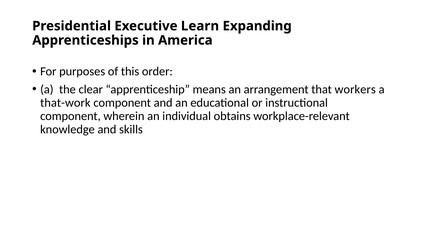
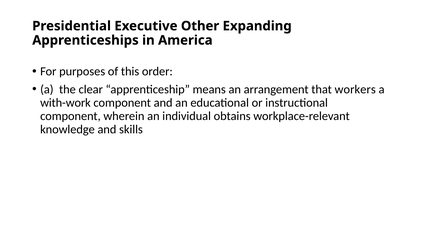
Learn: Learn -> Other (200, 26)
that-work: that-work -> with-work (65, 103)
